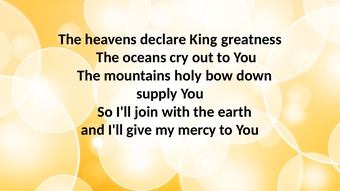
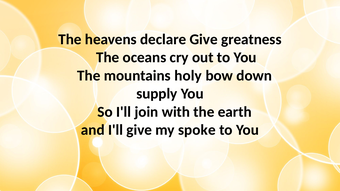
declare King: King -> Give (204, 39)
mercy: mercy -> spoke (197, 130)
